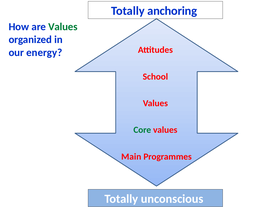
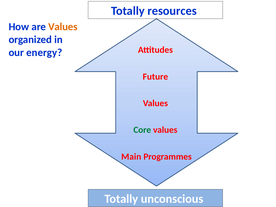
anchoring: anchoring -> resources (172, 11)
Values colour: green -> orange (63, 27)
School: School -> Future (155, 77)
